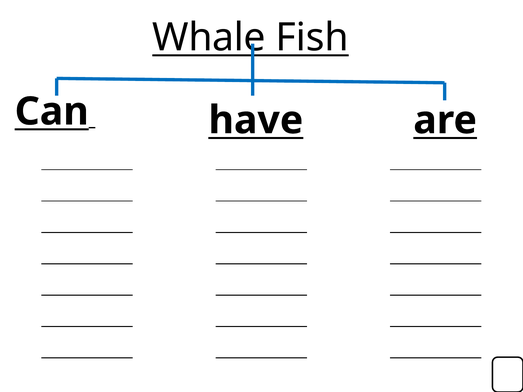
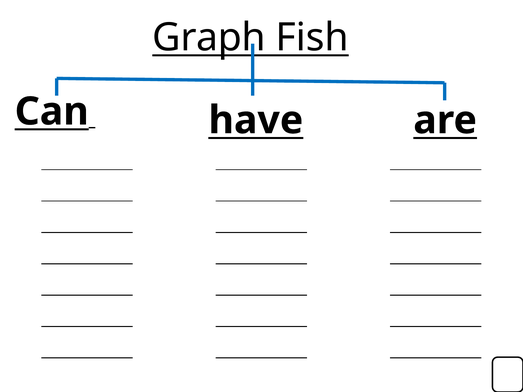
Whale: Whale -> Graph (209, 38)
